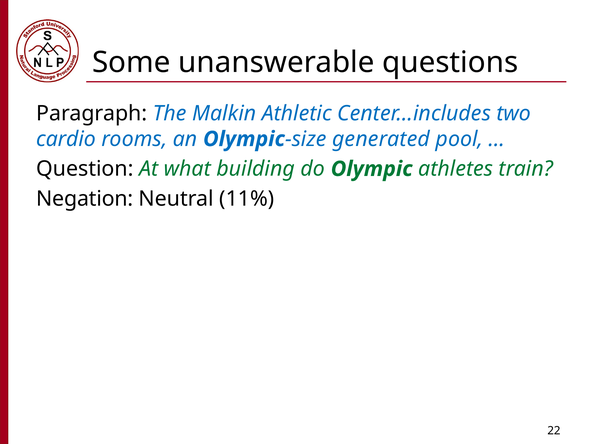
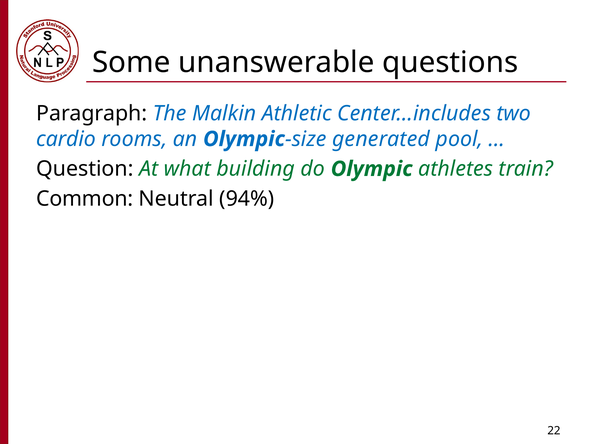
Negation: Negation -> Common (85, 199)
11%: 11% -> 94% (247, 199)
